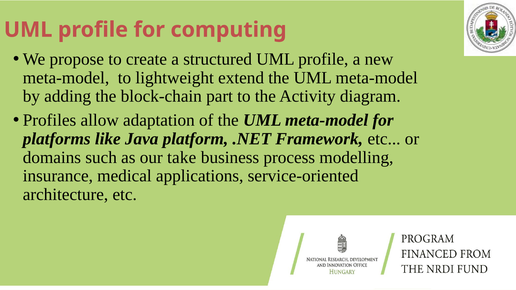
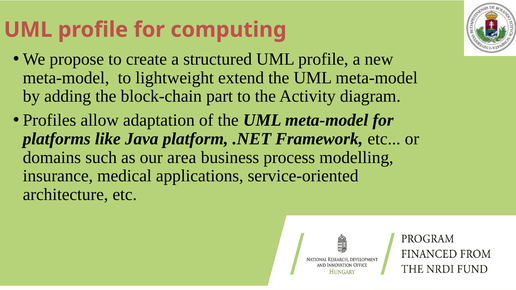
take: take -> area (182, 158)
